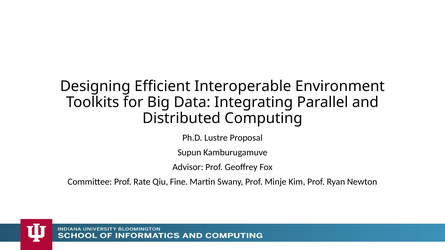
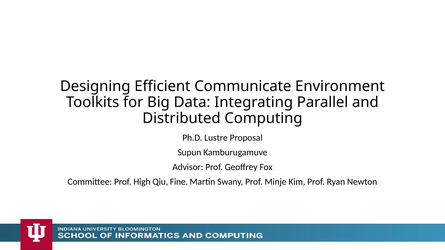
Interoperable: Interoperable -> Communicate (243, 86)
Rate: Rate -> High (142, 182)
